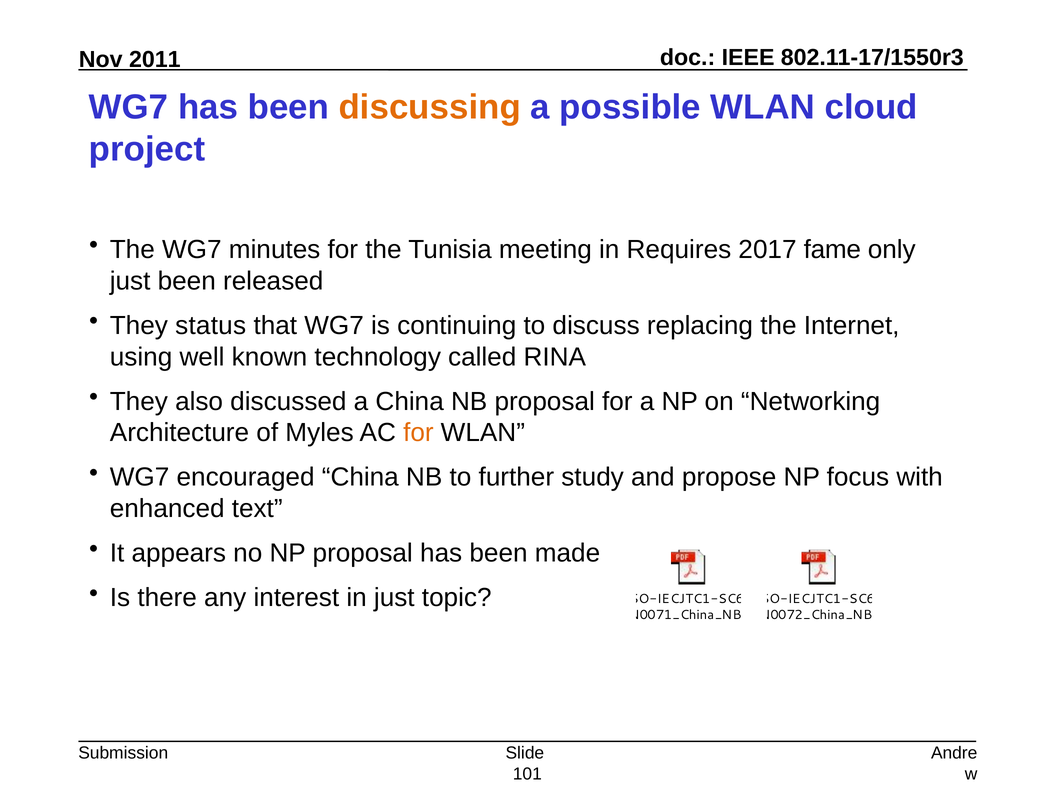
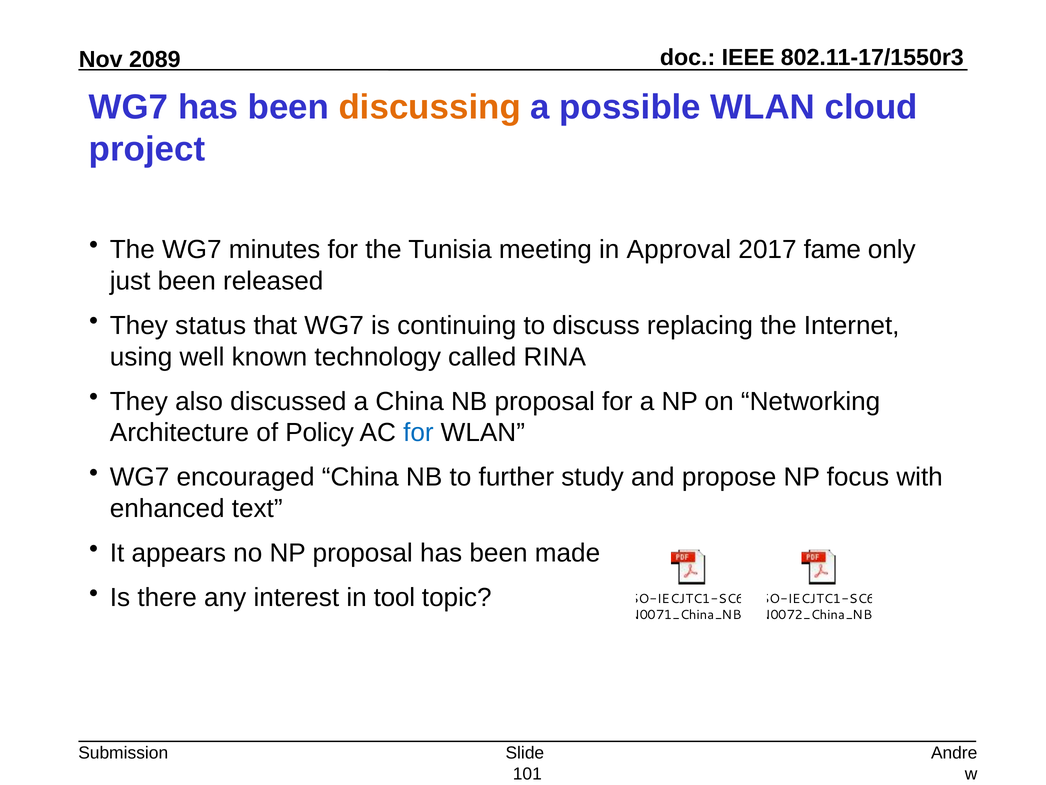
2011: 2011 -> 2089 (155, 59)
Requires: Requires -> Approval (679, 249)
of Myles: Myles -> Policy (320, 433)
for colour: orange -> blue (418, 433)
in just: just -> tool (394, 597)
